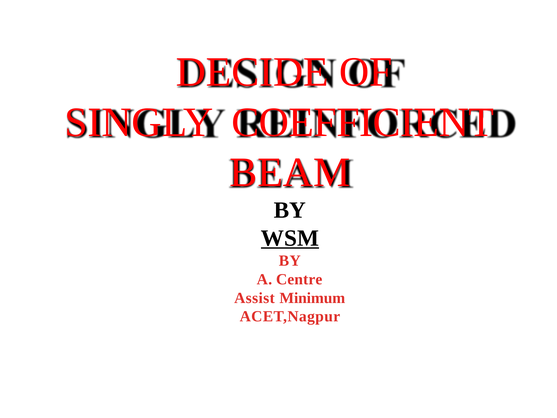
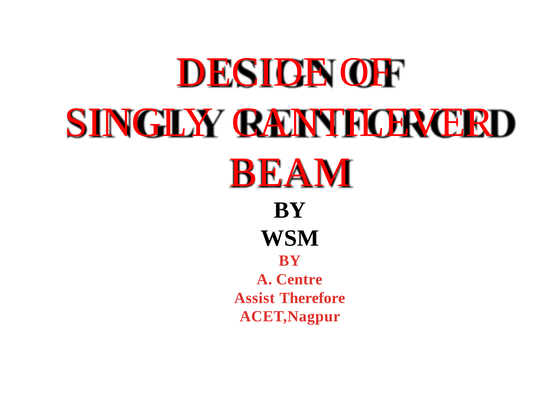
COEFFICIENT: COEFFICIENT -> CANTILEVER (362, 122)
WSM underline: present -> none (290, 238)
Minimum: Minimum -> Therefore (312, 298)
